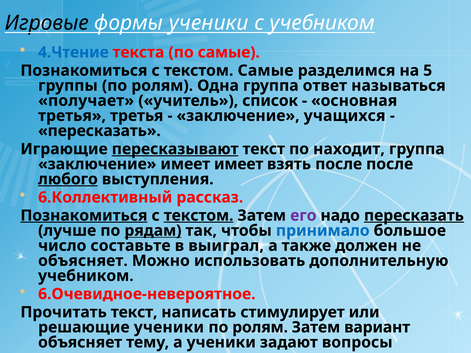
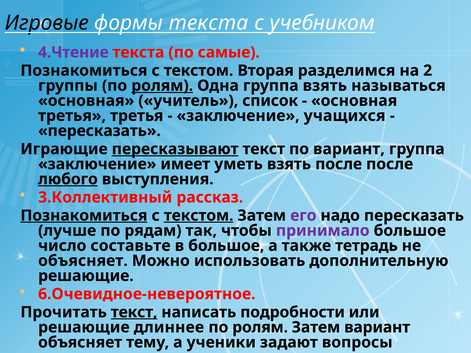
формы ученики: ученики -> текста (209, 23)
4.Чтение colour: blue -> purple (73, 52)
текстом Самые: Самые -> Вторая (266, 71)
5: 5 -> 2 (428, 71)
ролям underline: none -> present (162, 86)
группа ответ: ответ -> взять (325, 86)
получает: получает -> основная (86, 101)
по находит: находит -> вариант (349, 149)
имеет имеет: имеет -> уметь (239, 164)
6.Коллективный: 6.Коллективный -> 3.Коллективный (105, 197)
пересказать underline: present -> none (414, 216)
рядам underline: present -> none (153, 231)
принимало colour: blue -> purple (323, 231)
в выиграл: выиграл -> большое (226, 246)
должен: должен -> тетрадь (366, 246)
учебником: учебником -> решающие (86, 276)
текст underline: none -> present (134, 312)
стимулирует: стимулирует -> подробности (293, 312)
решающие ученики: ученики -> длиннее (169, 327)
